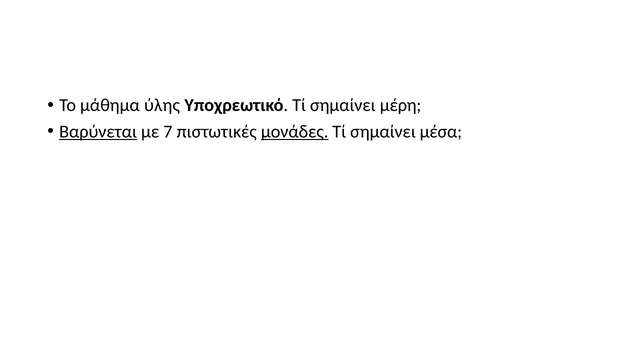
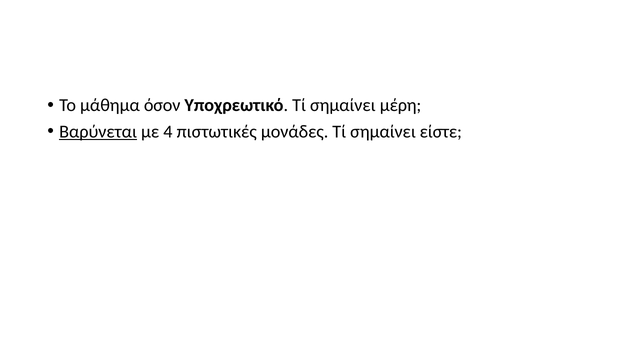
ύλης: ύλης -> όσον (162, 105)
7: 7 -> 4 (168, 131)
μονάδες underline: present -> none (295, 131)
μέσα: μέσα -> είστε (441, 131)
